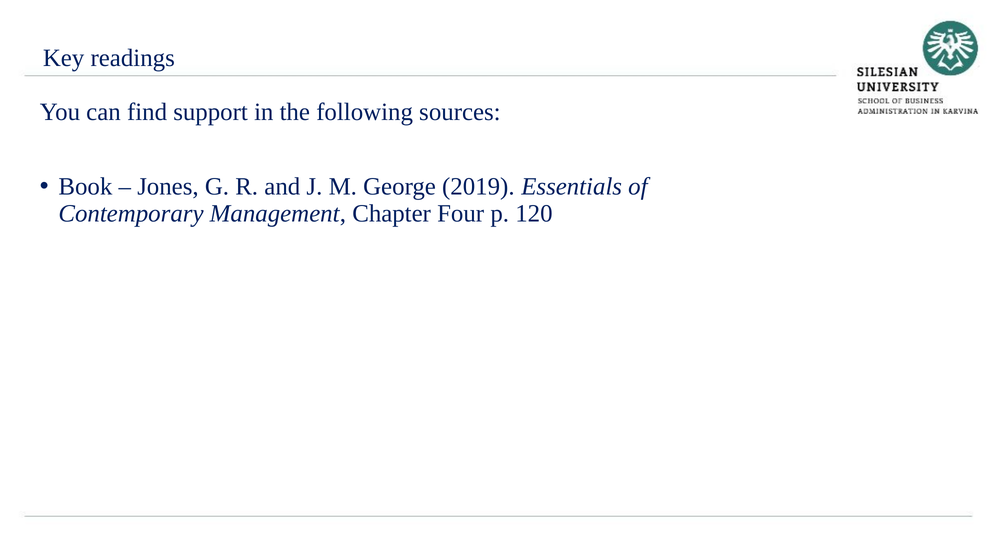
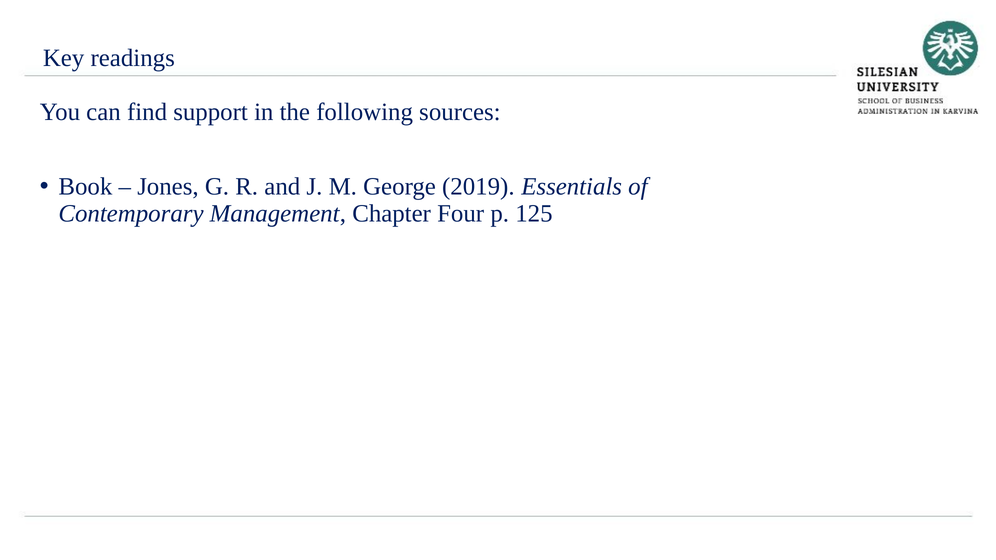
120: 120 -> 125 (534, 214)
